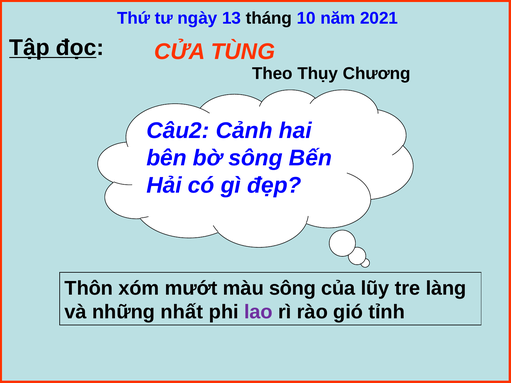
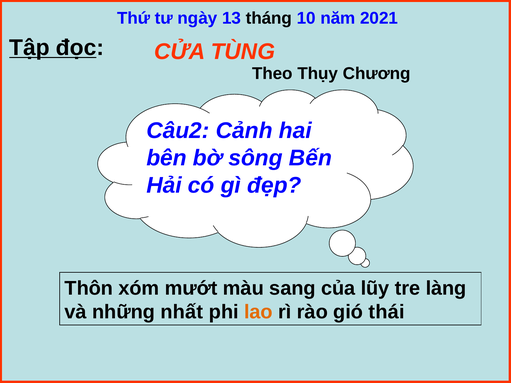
màu sông: sông -> sang (292, 288)
lao colour: purple -> orange (258, 312)
tỉnh: tỉnh -> thái (387, 312)
